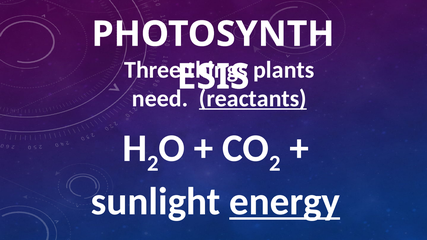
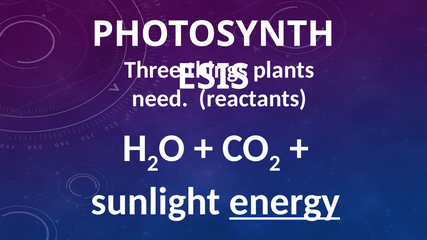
reactants underline: present -> none (253, 99)
